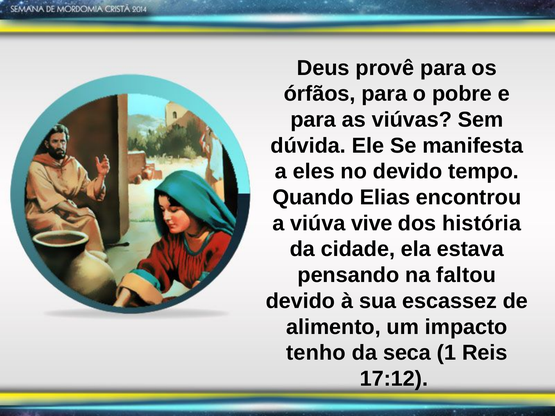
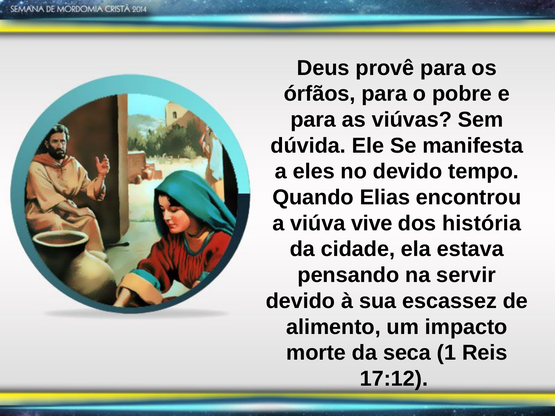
faltou: faltou -> servir (466, 275)
tenho: tenho -> morte (316, 353)
